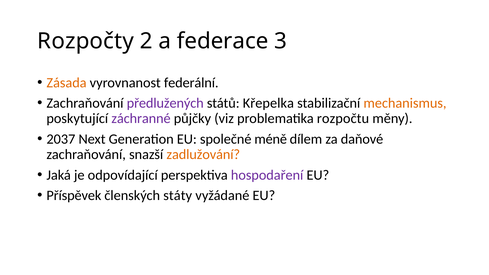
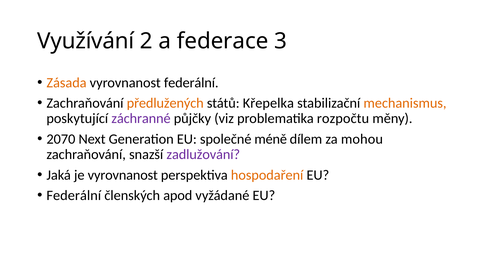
Rozpočty: Rozpočty -> Využívání (86, 41)
předlužených colour: purple -> orange (165, 103)
2037: 2037 -> 2070 (61, 139)
daňové: daňové -> mohou (362, 139)
zadlužování colour: orange -> purple (203, 154)
je odpovídající: odpovídající -> vyrovnanost (123, 175)
hospodaření colour: purple -> orange (267, 175)
Příspěvek: Příspěvek -> Federální (74, 196)
státy: státy -> apod (178, 196)
